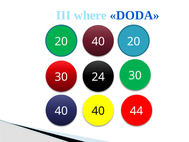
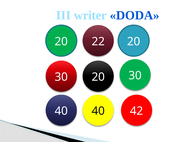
where: where -> writer (90, 15)
20 40: 40 -> 22 (98, 41)
30 24: 24 -> 20 (98, 77)
44: 44 -> 42 (137, 111)
